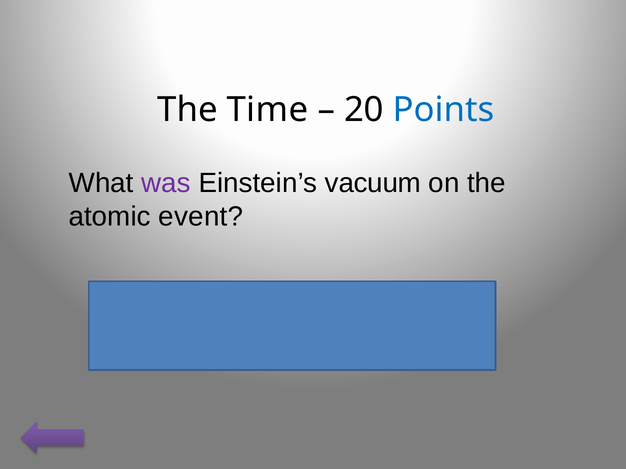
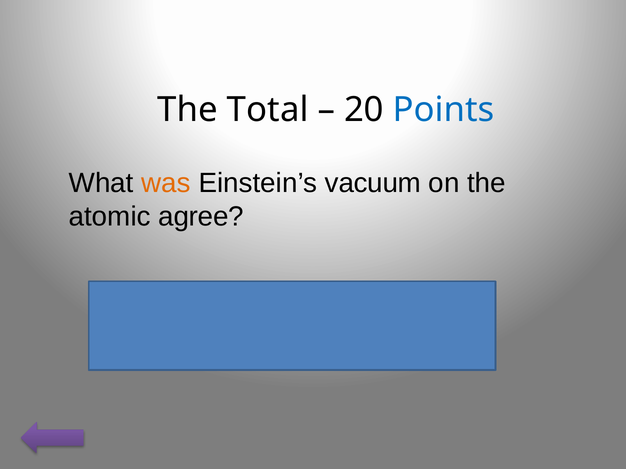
Time: Time -> Total (268, 110)
was colour: purple -> orange (166, 183)
event: event -> agree (201, 217)
